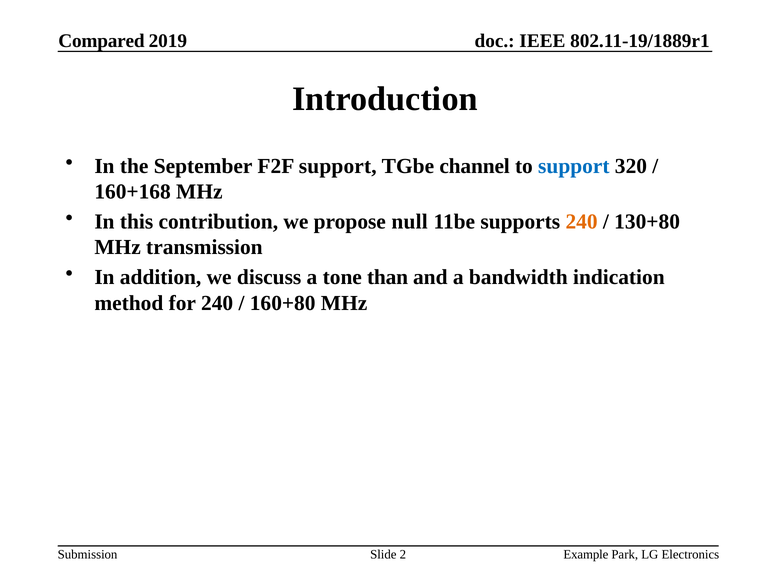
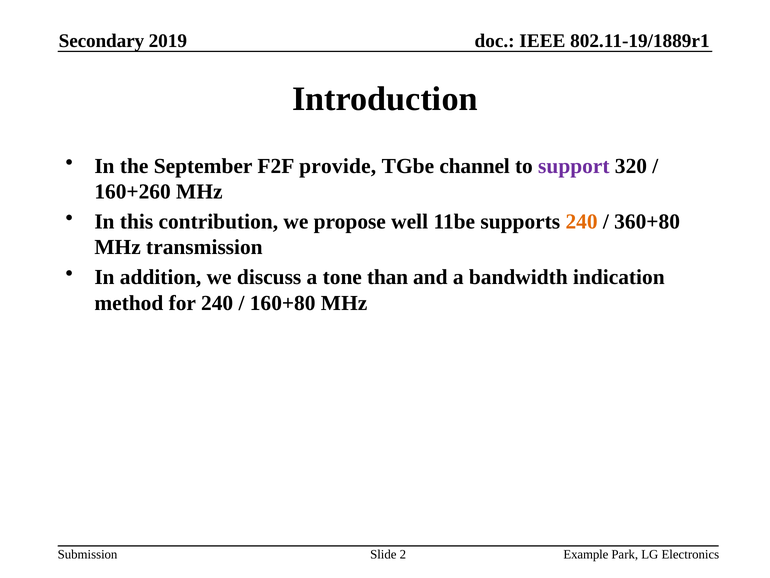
Compared: Compared -> Secondary (101, 41)
F2F support: support -> provide (338, 166)
support colour: blue -> purple (574, 166)
160+168: 160+168 -> 160+260 (133, 191)
null: null -> well (410, 221)
130+80: 130+80 -> 360+80 (647, 221)
